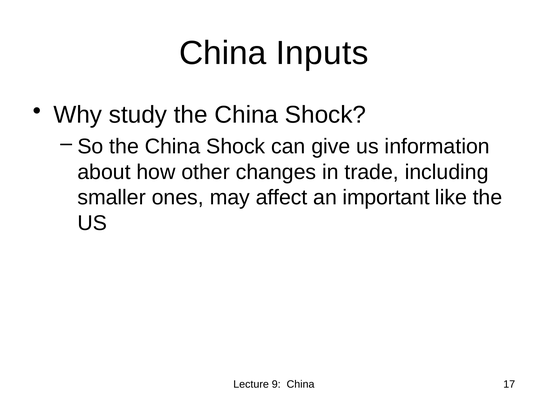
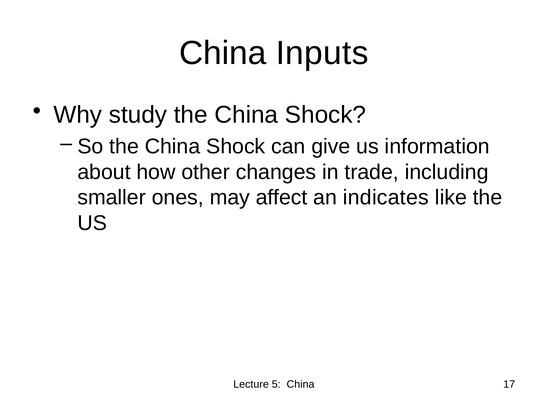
important: important -> indicates (386, 198)
9: 9 -> 5 (276, 384)
